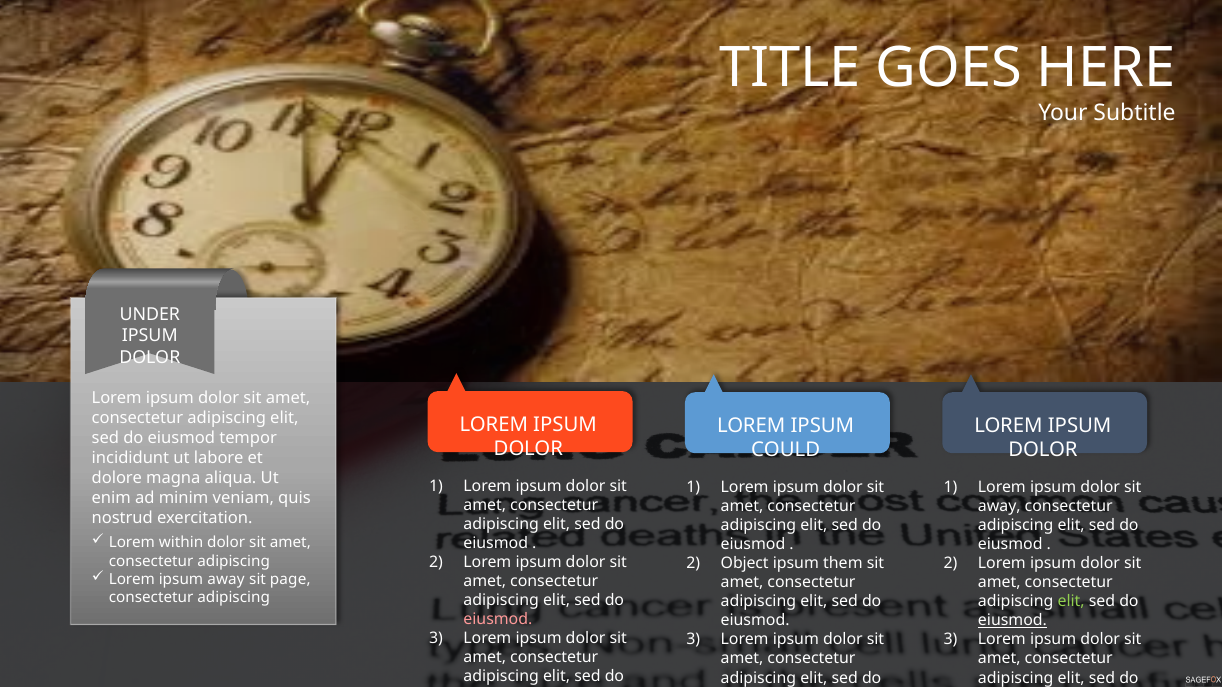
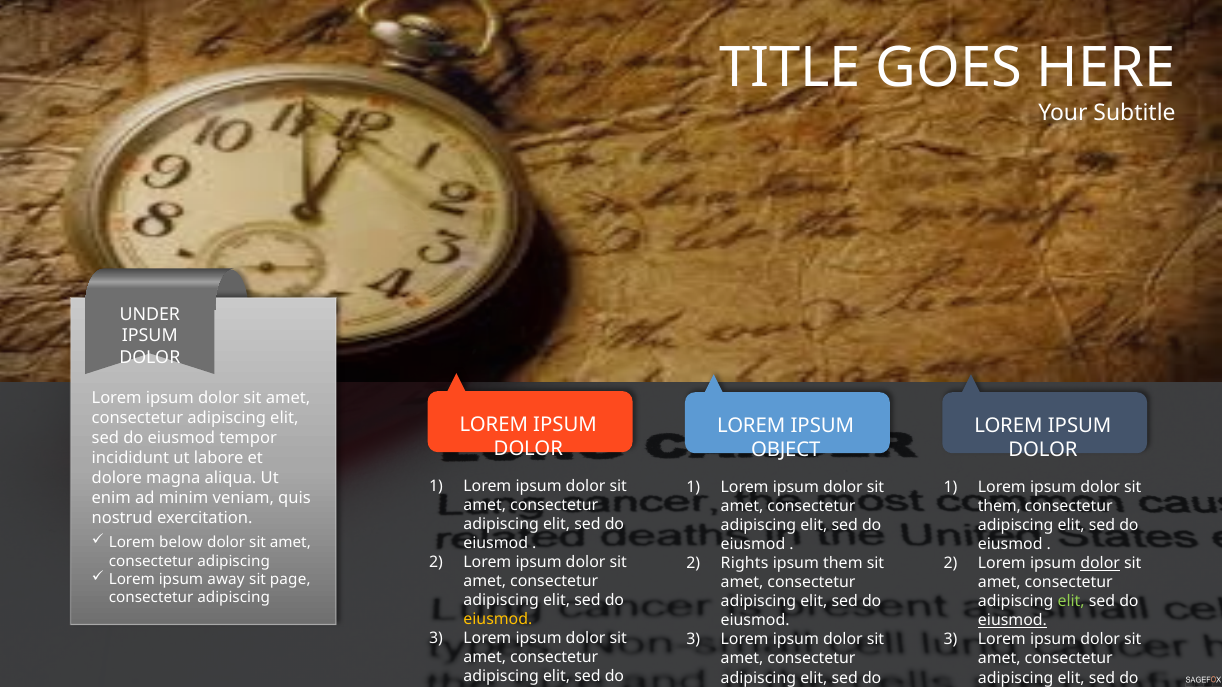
COULD: COULD -> OBJECT (786, 450)
away: away -> them (999, 506)
within: within -> below (181, 543)
Object: Object -> Rights (745, 564)
dolor underline: none -> present (1100, 564)
eiusmod colour: pink -> yellow (498, 620)
